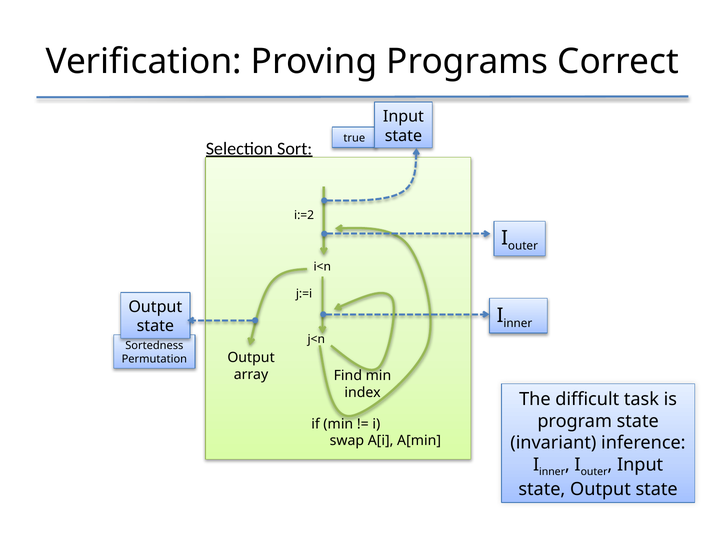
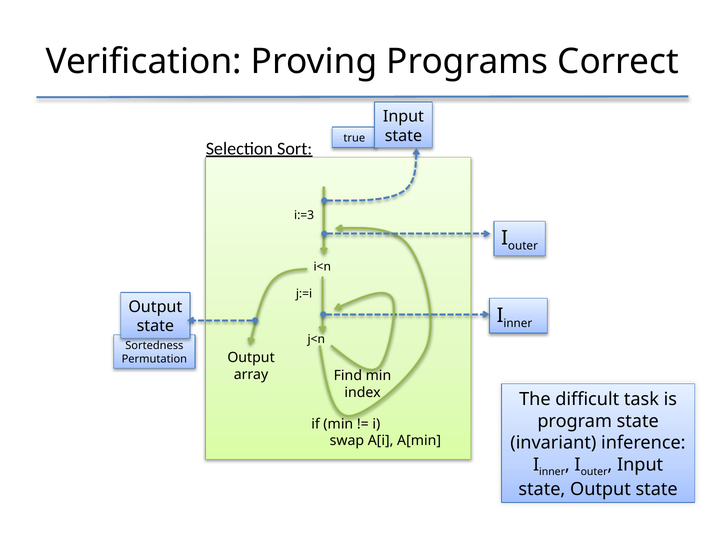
i:=2: i:=2 -> i:=3 (304, 215)
